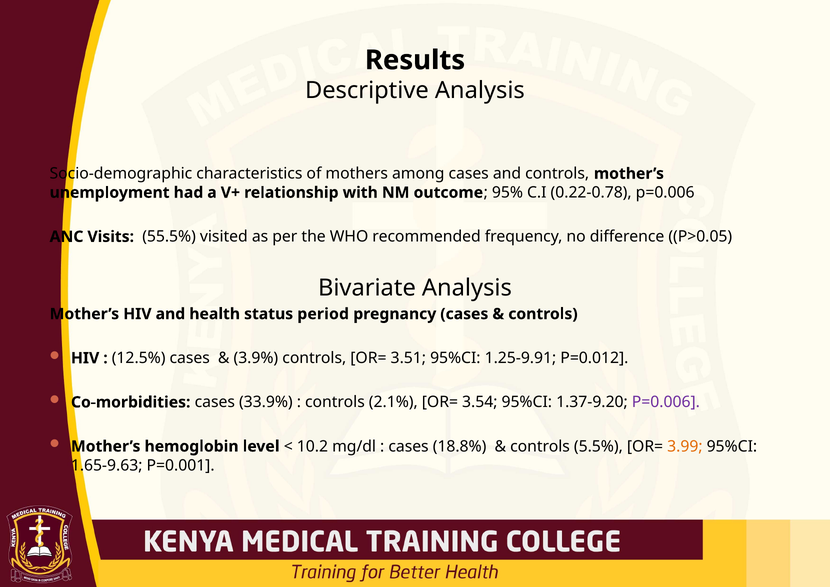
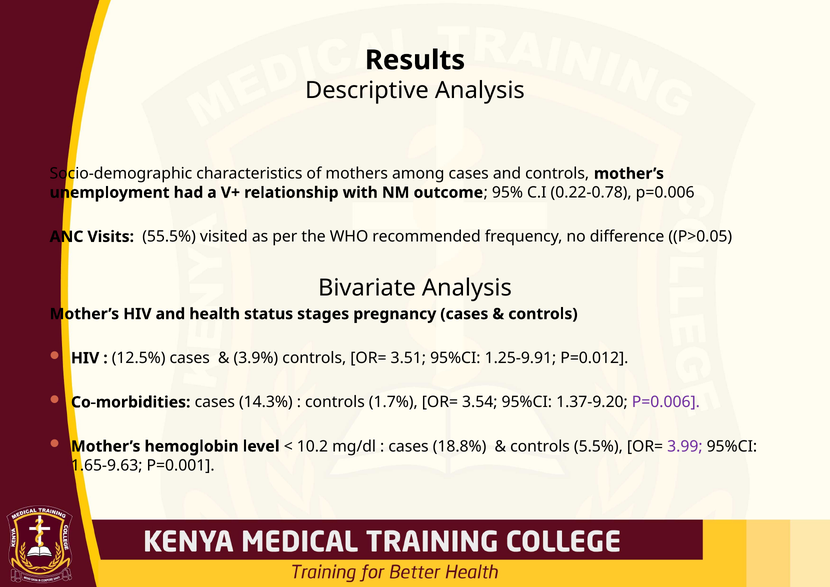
period: period -> stages (323, 314)
33.9%: 33.9% -> 14.3% (266, 402)
2.1%: 2.1% -> 1.7% (393, 402)
3.99 colour: orange -> purple (685, 447)
